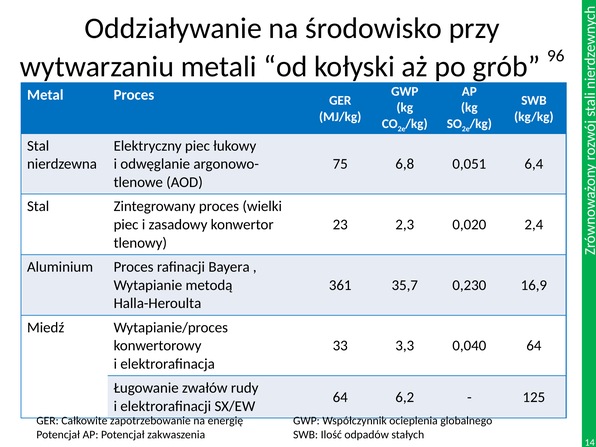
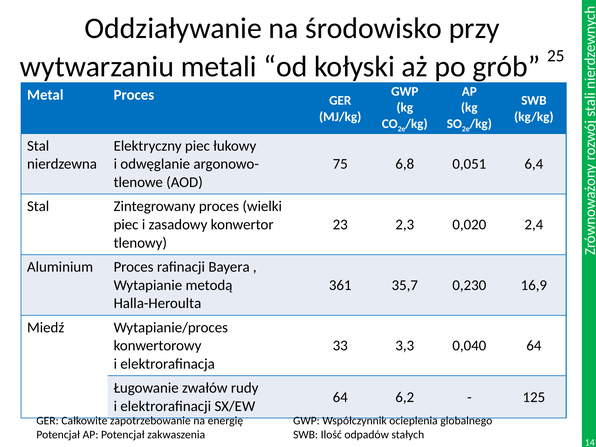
96: 96 -> 25 (556, 56)
